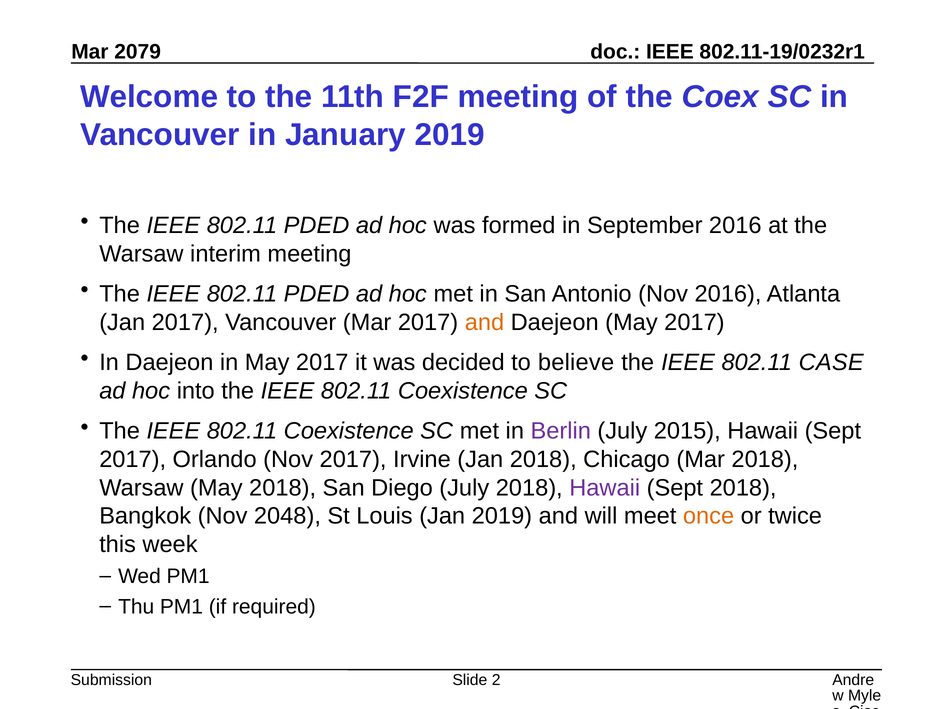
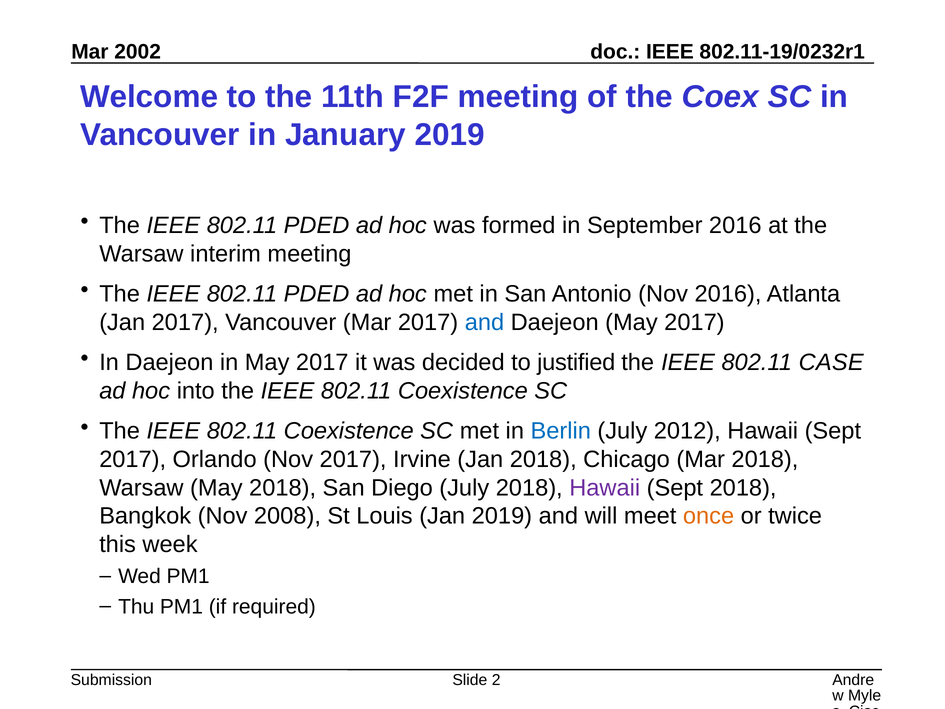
2079: 2079 -> 2002 (138, 52)
and colour: orange -> blue (484, 322)
believe: believe -> justified (576, 362)
Berlin colour: purple -> blue (561, 431)
2015: 2015 -> 2012 (687, 431)
2048: 2048 -> 2008 (287, 516)
